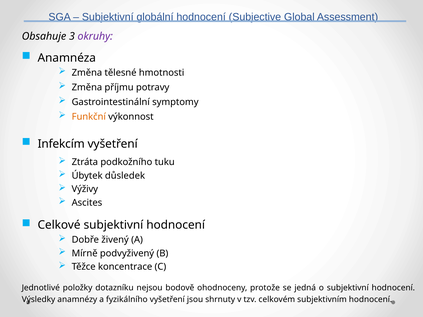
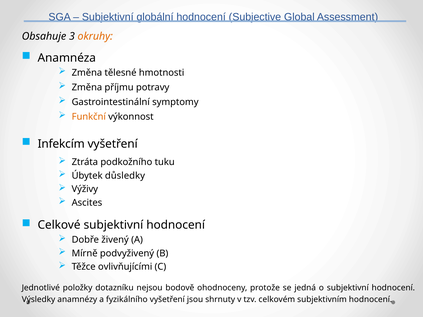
okruhy colour: purple -> orange (95, 36)
důsledek: důsledek -> důsledky (125, 176)
koncentrace: koncentrace -> ovlivňujícími (125, 267)
